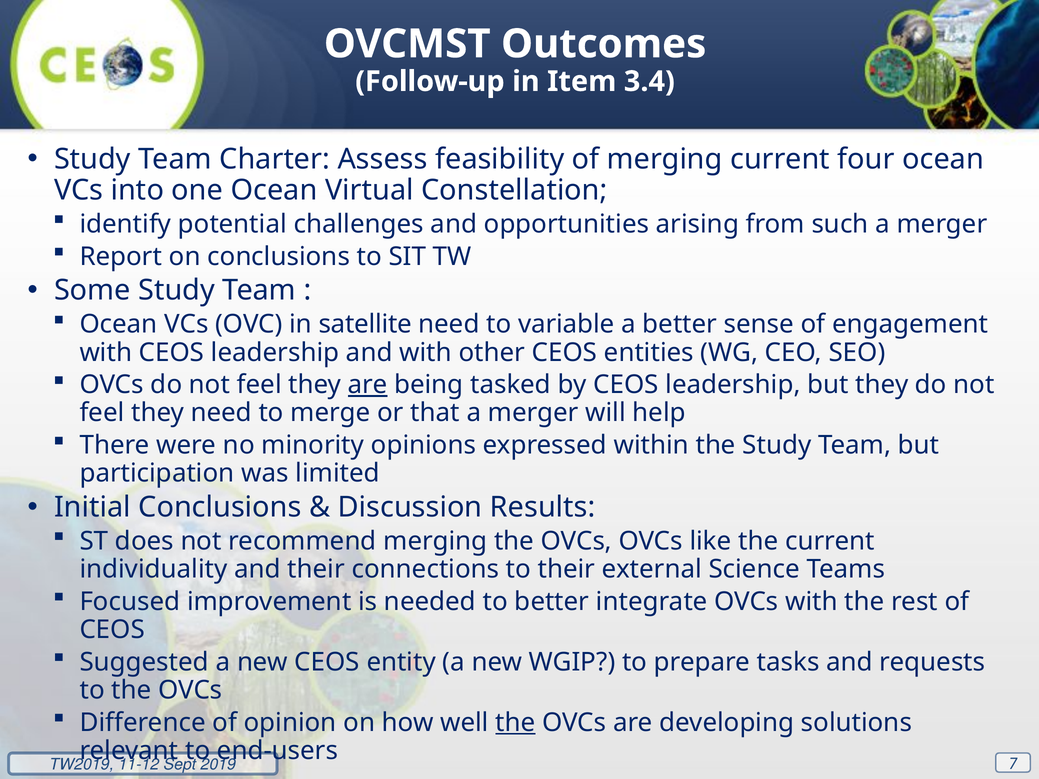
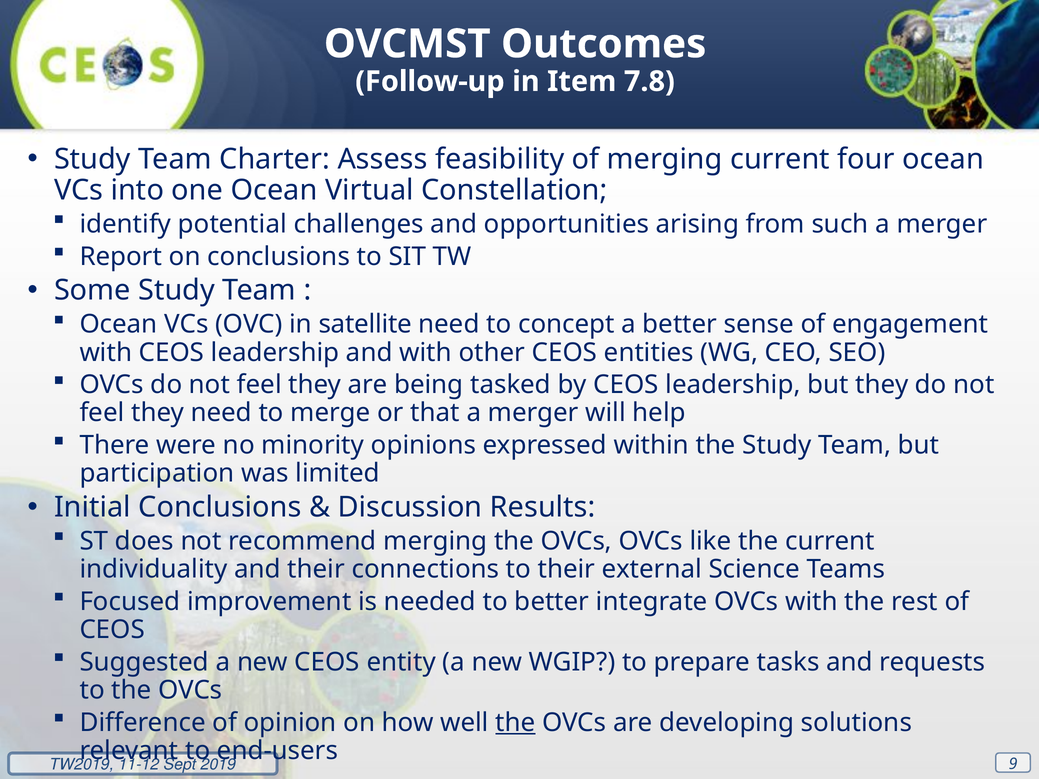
3.4: 3.4 -> 7.8 (649, 81)
variable: variable -> concept (566, 325)
are underline: present -> none (368, 385)
7: 7 -> 9 (1013, 764)
